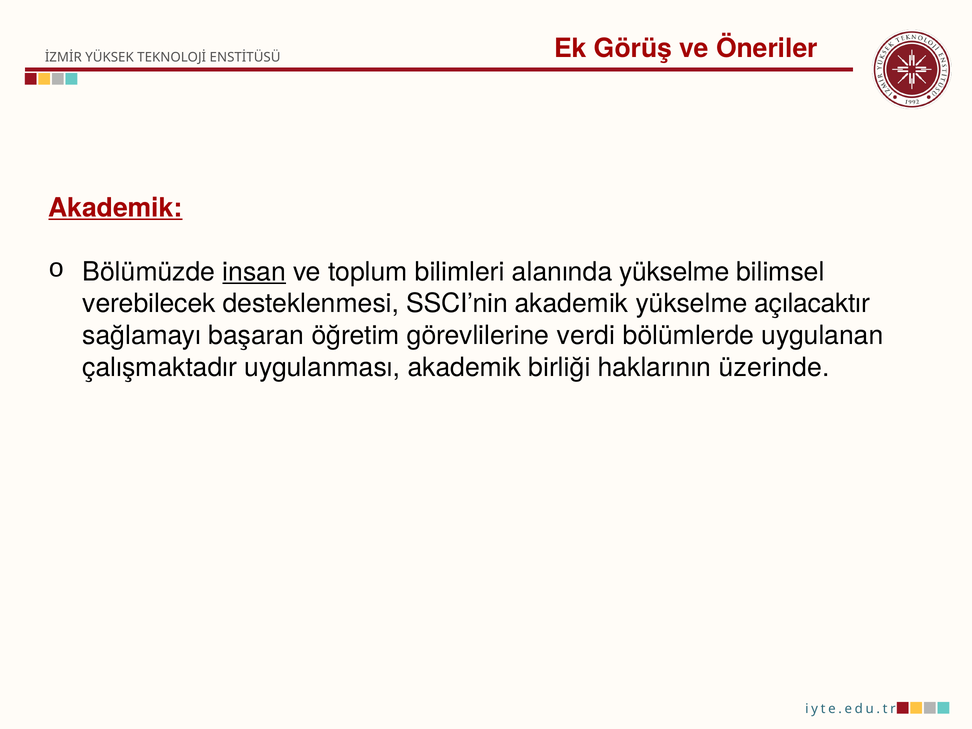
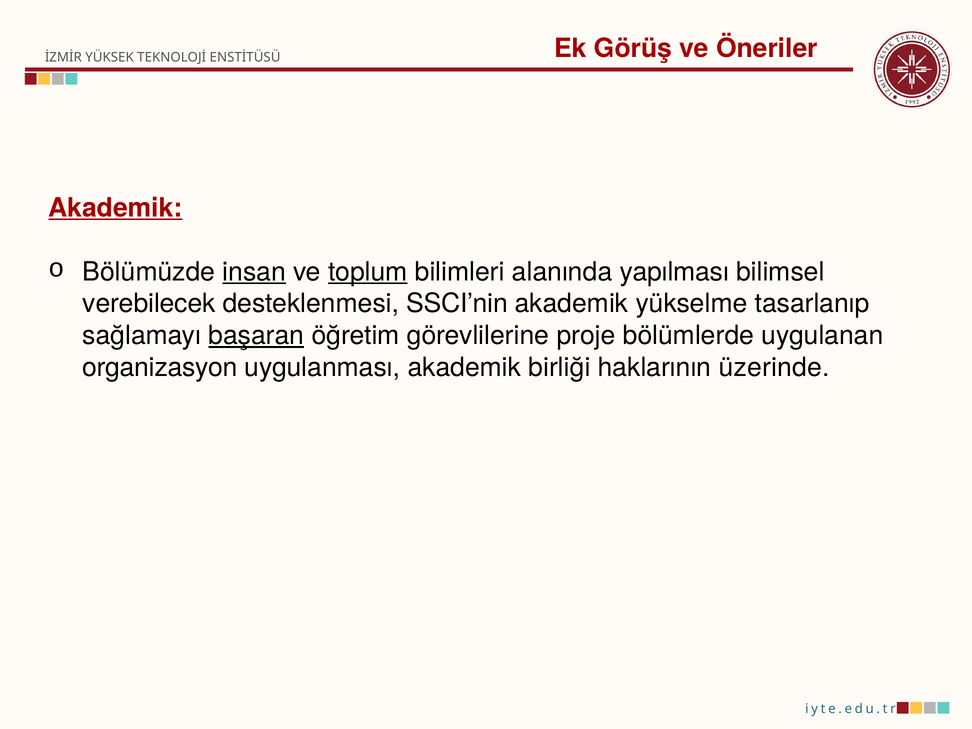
toplum underline: none -> present (368, 272)
alanında yükselme: yükselme -> yapılması (674, 272)
açılacaktır: açılacaktır -> tasarlanıp (812, 304)
başaran underline: none -> present (256, 336)
verdi: verdi -> proje (586, 336)
çalışmaktadır: çalışmaktadır -> organizasyon (160, 367)
